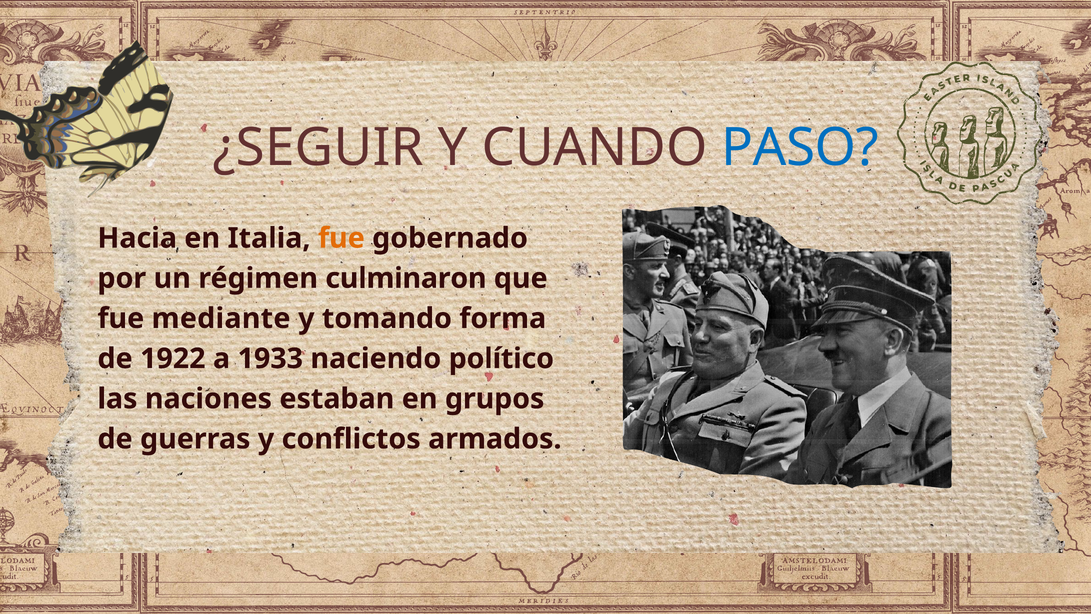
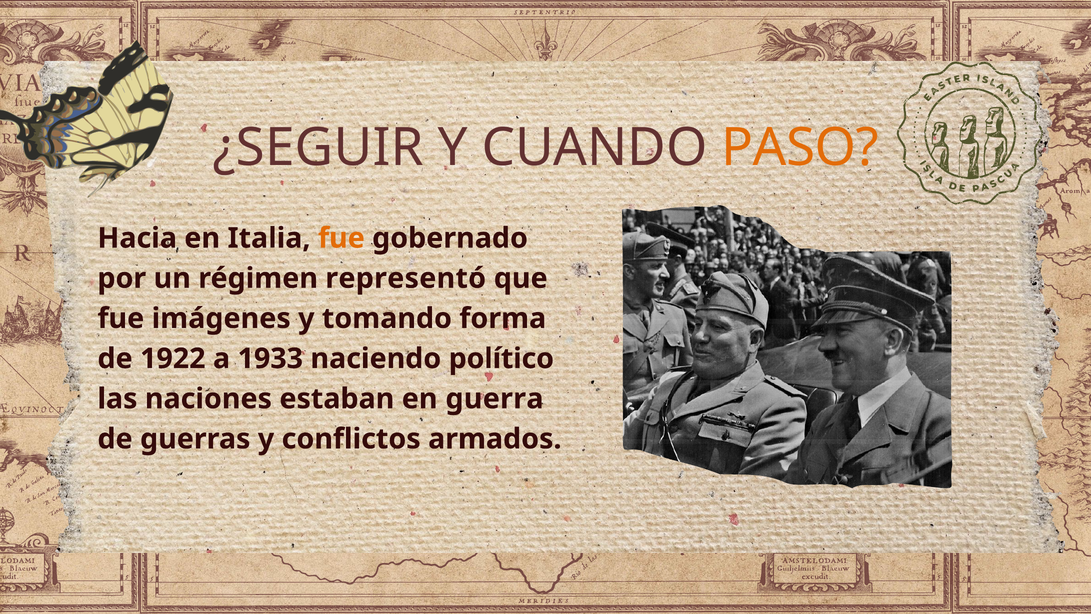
PASO colour: blue -> orange (800, 148)
culminaron: culminaron -> representó (406, 278)
mediante: mediante -> imágenes (221, 318)
grupos: grupos -> guerra (494, 399)
